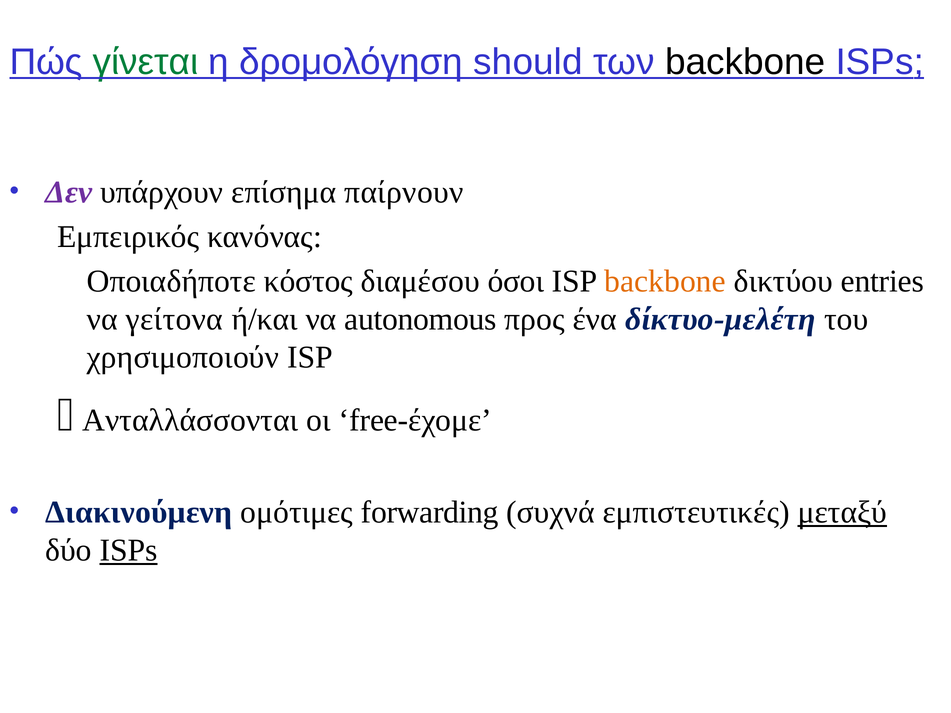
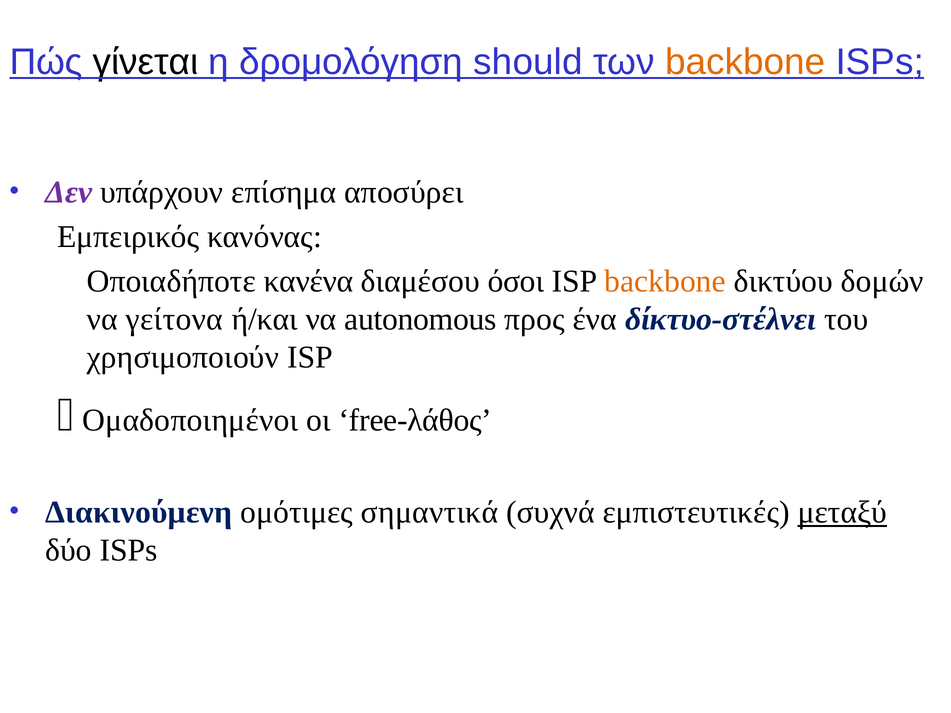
γίνεται colour: green -> black (146, 62)
backbone colour: black -> orange (745, 62)
παίρνουν: παίρνουν -> αποσύρει (404, 192)
κόστος: κόστος -> κανένα (309, 281)
entries: entries -> δομών (882, 281)
δίκτυο-μελέτη: δίκτυο-μελέτη -> δίκτυο-στέλνει (721, 319)
Ανταλλάσσονται: Ανταλλάσσονται -> Ομαδοποιημένοι (190, 421)
free-έχομε: free-έχομε -> free-λάθος (415, 421)
forwarding: forwarding -> σημαντικά (430, 513)
ISPs underline: present -> none (129, 551)
